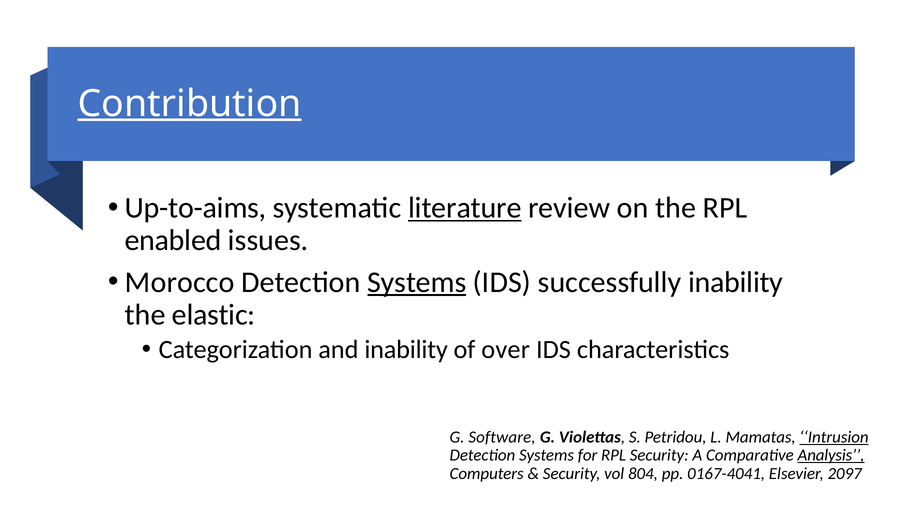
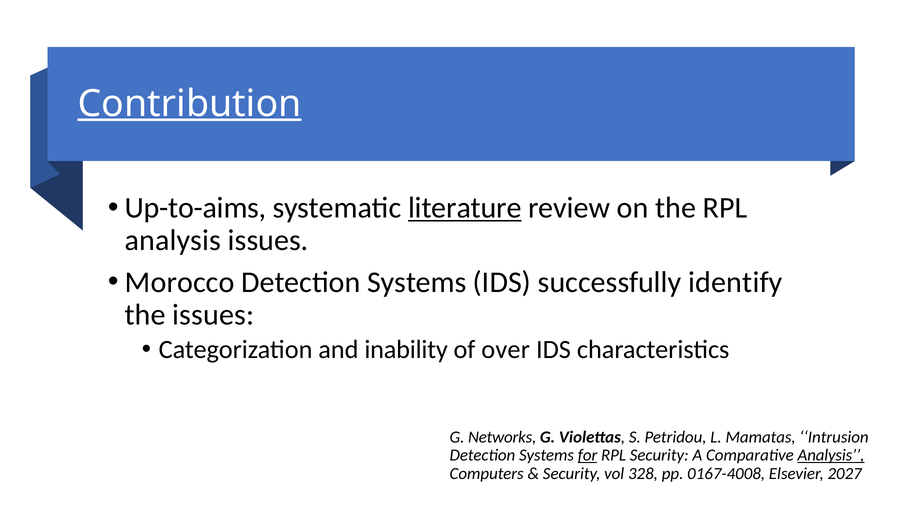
enabled: enabled -> analysis (173, 240)
Systems underline: present -> none (417, 282)
successfully inability: inability -> identify (735, 282)
the elastic: elastic -> issues (213, 315)
Software: Software -> Networks (502, 437)
Intrusion underline: present -> none (834, 437)
for underline: none -> present (588, 456)
804: 804 -> 328 (643, 474)
0167-4041: 0167-4041 -> 0167-4008 (726, 474)
2097: 2097 -> 2027 (845, 474)
